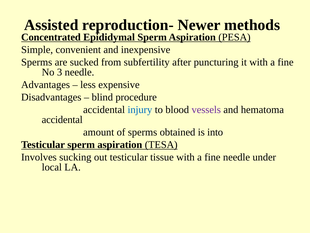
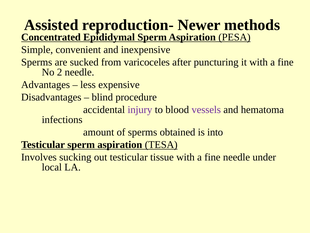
subfertility: subfertility -> varicoceles (147, 62)
3: 3 -> 2 (60, 72)
injury colour: blue -> purple (140, 110)
accidental: accidental -> infections (62, 119)
